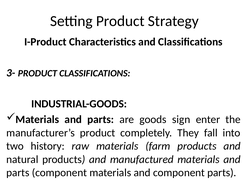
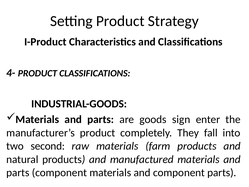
3-: 3- -> 4- (11, 73)
history: history -> second (48, 146)
